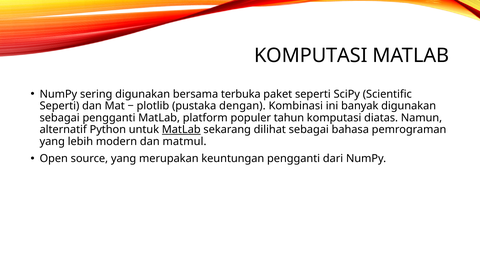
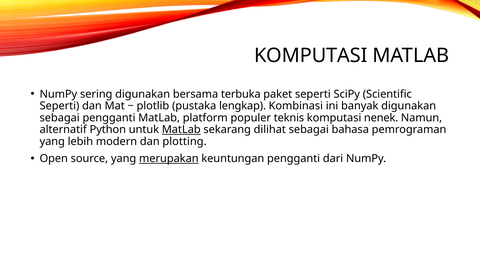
dengan: dengan -> lengkap (243, 106)
tahun: tahun -> teknis (289, 118)
diatas: diatas -> nenek (381, 118)
matmul: matmul -> plotting (185, 142)
merupakan underline: none -> present (169, 158)
